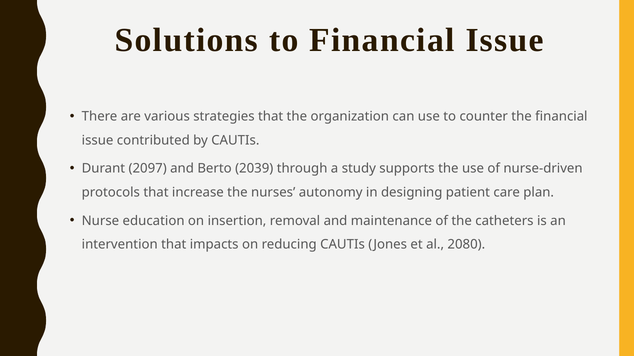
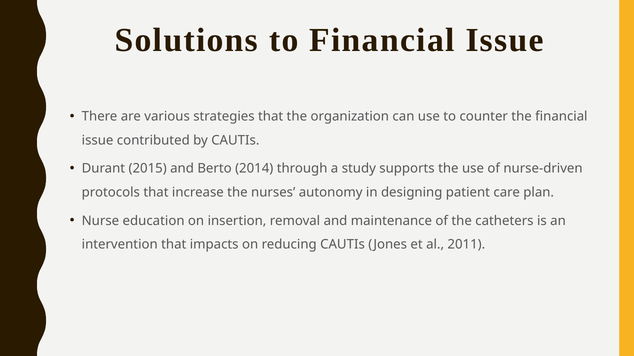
2097: 2097 -> 2015 (148, 169)
2039: 2039 -> 2014 (254, 169)
2080: 2080 -> 2011 (466, 245)
